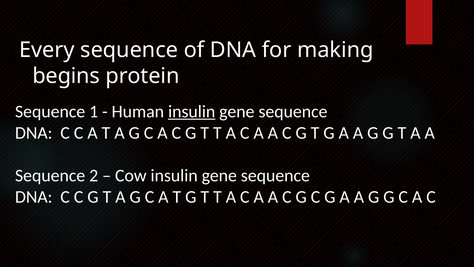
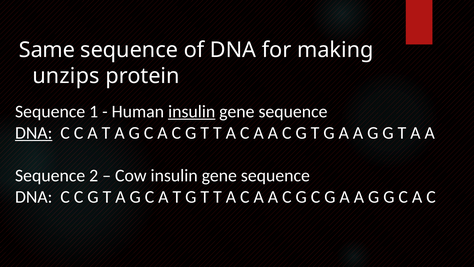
Every: Every -> Same (47, 50)
begins: begins -> unzips (66, 76)
DNA underline: none -> present (34, 133)
